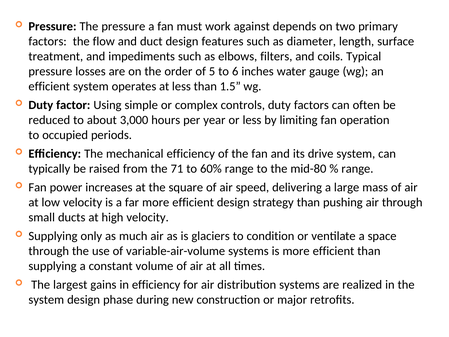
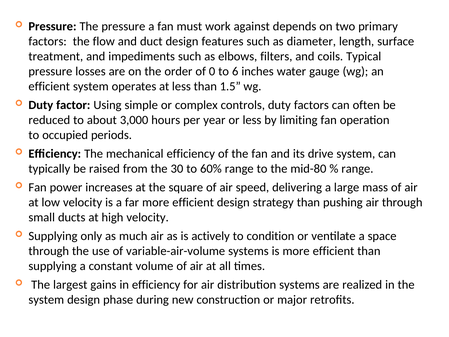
5: 5 -> 0 (212, 71)
71: 71 -> 30 (177, 169)
glaciers: glaciers -> actively (211, 236)
